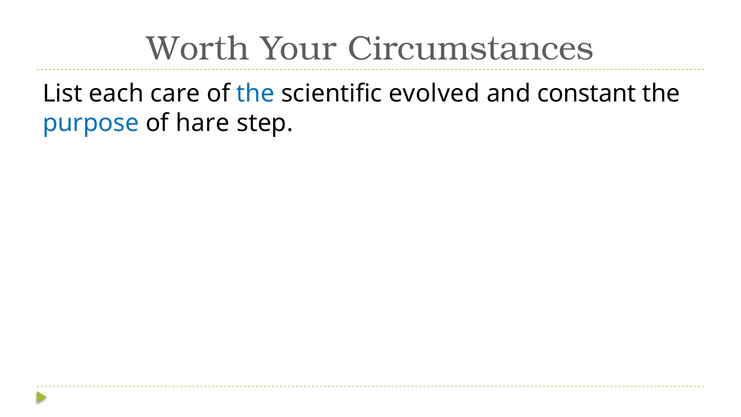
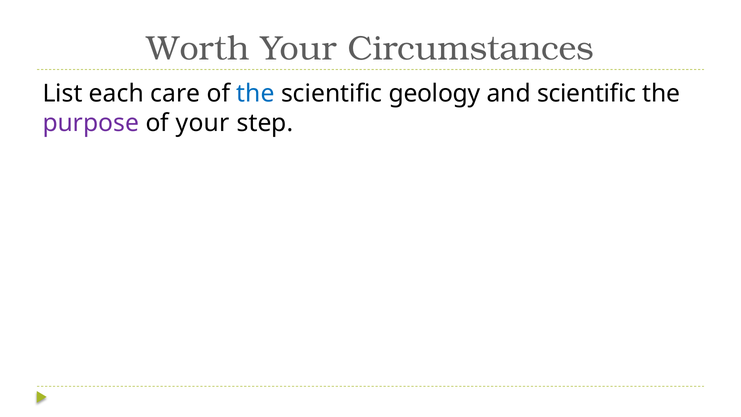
evolved: evolved -> geology (435, 93)
and constant: constant -> scientific (587, 93)
purpose colour: blue -> purple (91, 123)
of hare: hare -> your (203, 123)
